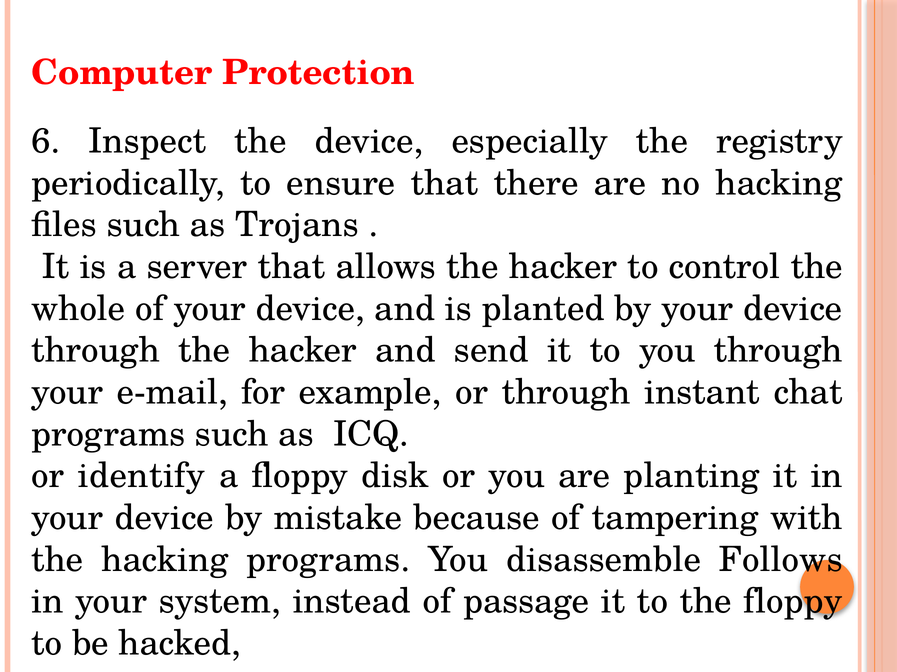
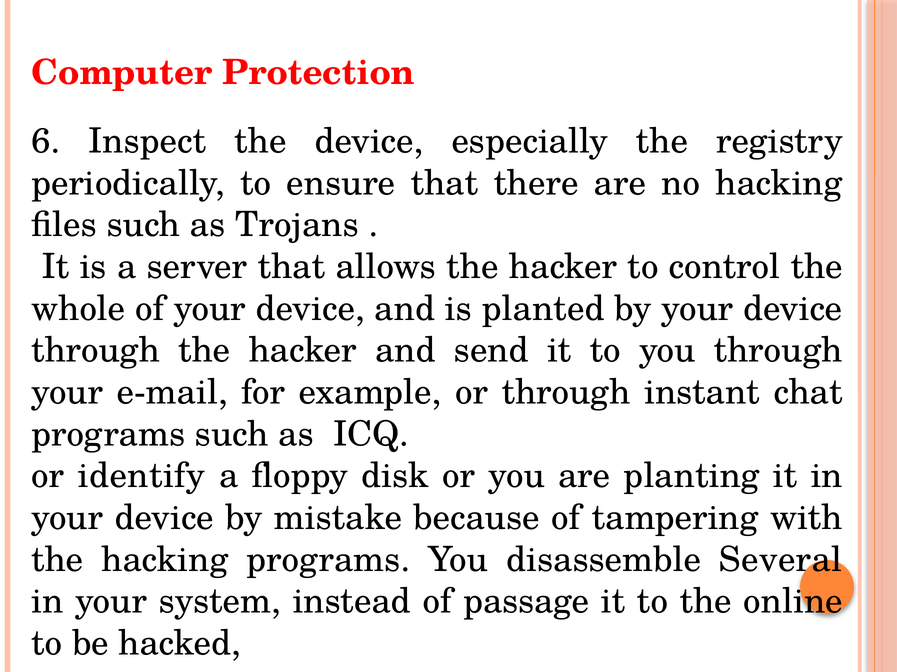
Follows: Follows -> Several (781, 560)
the floppy: floppy -> online (793, 602)
